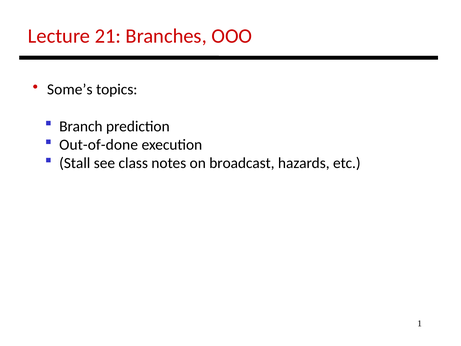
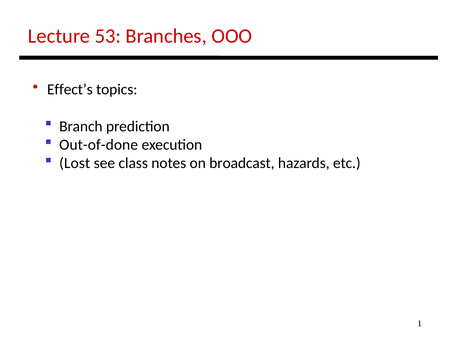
21: 21 -> 53 (108, 36)
Some’s: Some’s -> Effect’s (70, 89)
Stall: Stall -> Lost (75, 163)
